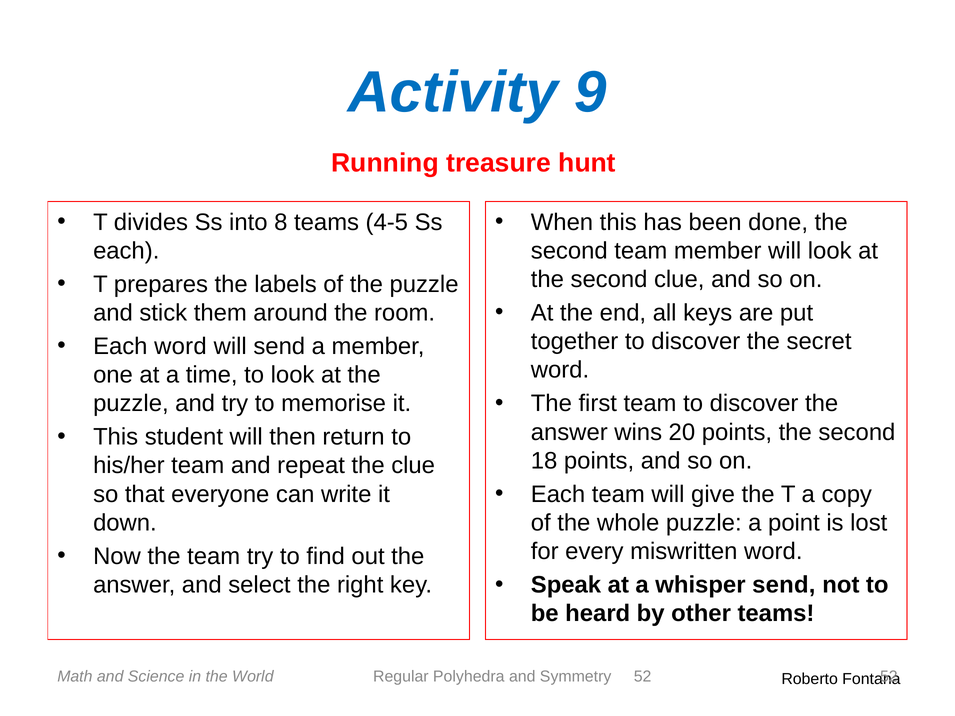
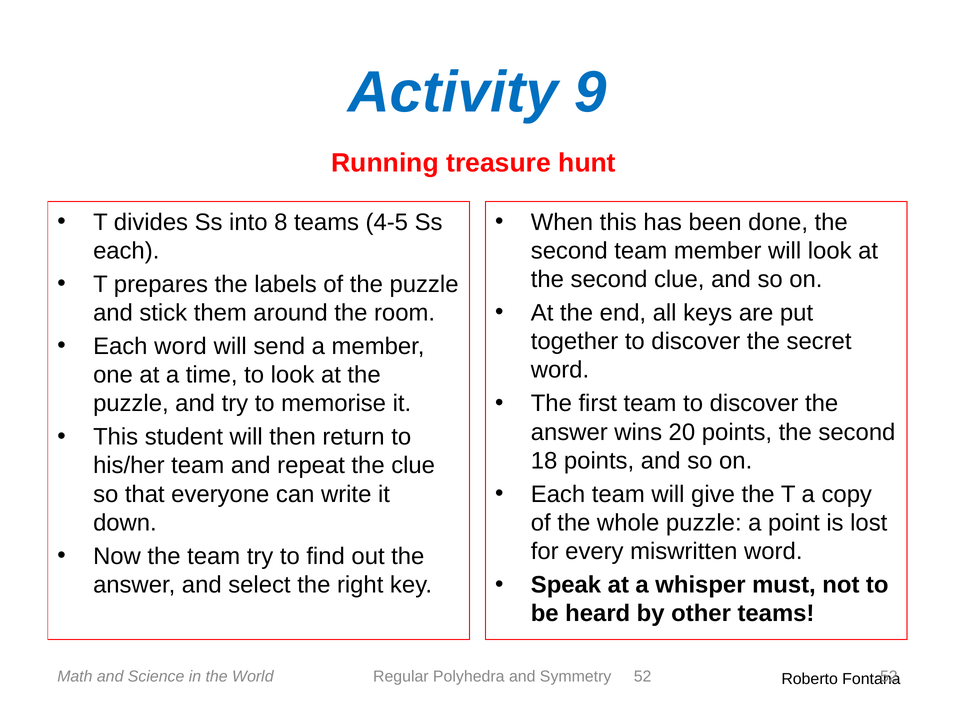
whisper send: send -> must (784, 585)
